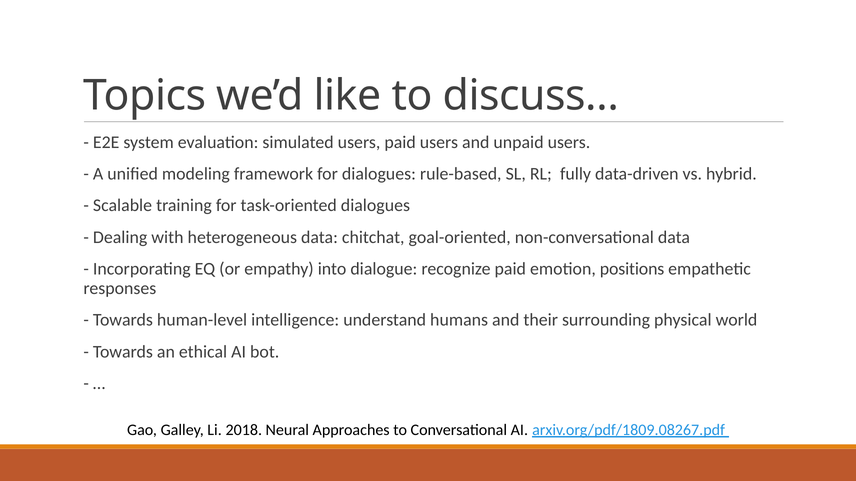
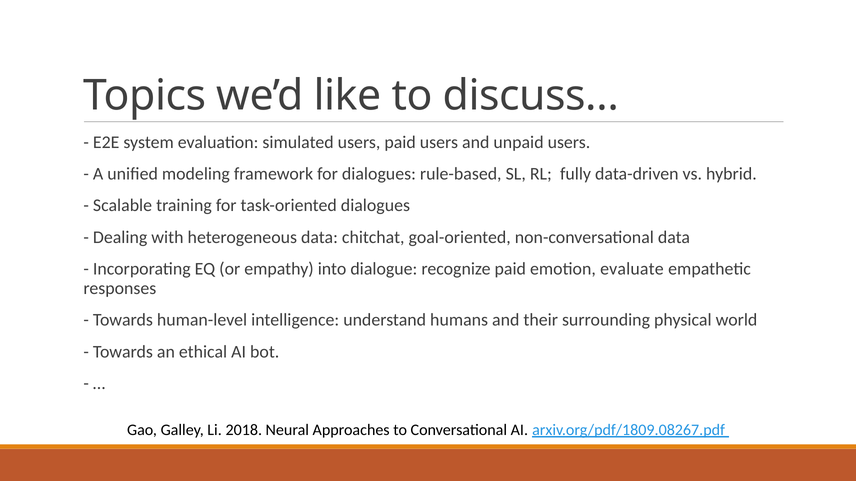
positions: positions -> evaluate (632, 269)
